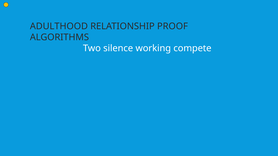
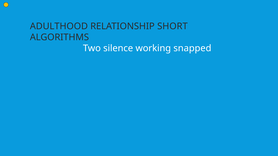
PROOF: PROOF -> SHORT (172, 26)
compete: compete -> snapped (192, 48)
